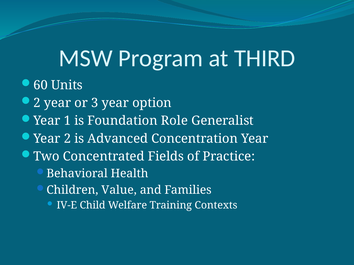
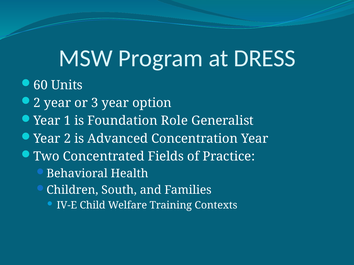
THIRD: THIRD -> DRESS (265, 58)
Value: Value -> South (119, 190)
